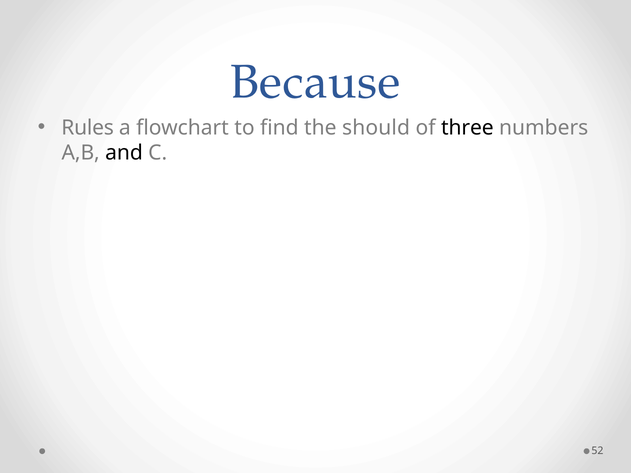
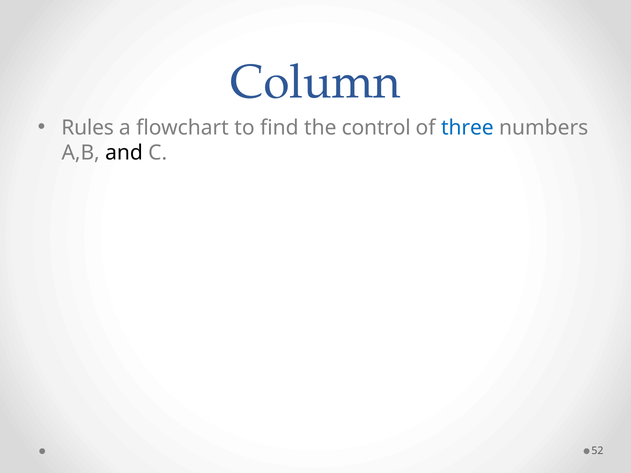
Because: Because -> Column (315, 82)
should: should -> control (376, 128)
three colour: black -> blue (467, 128)
